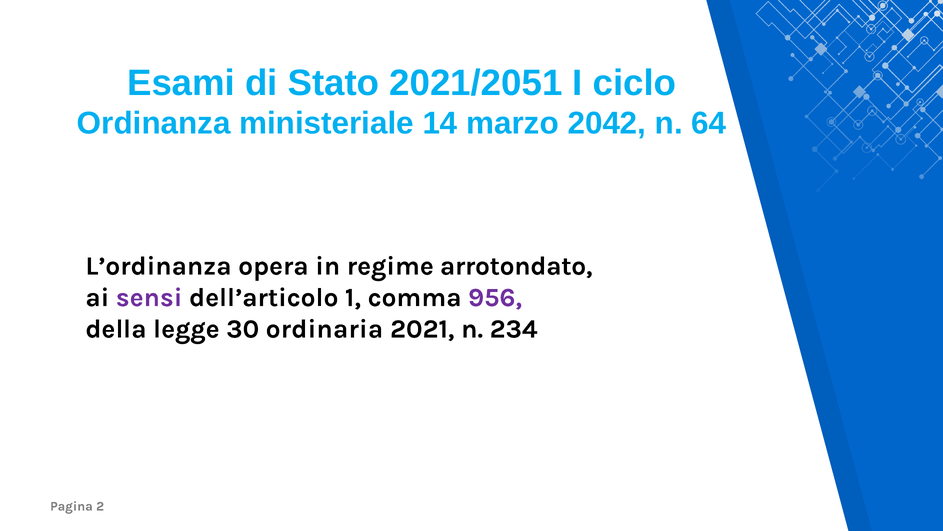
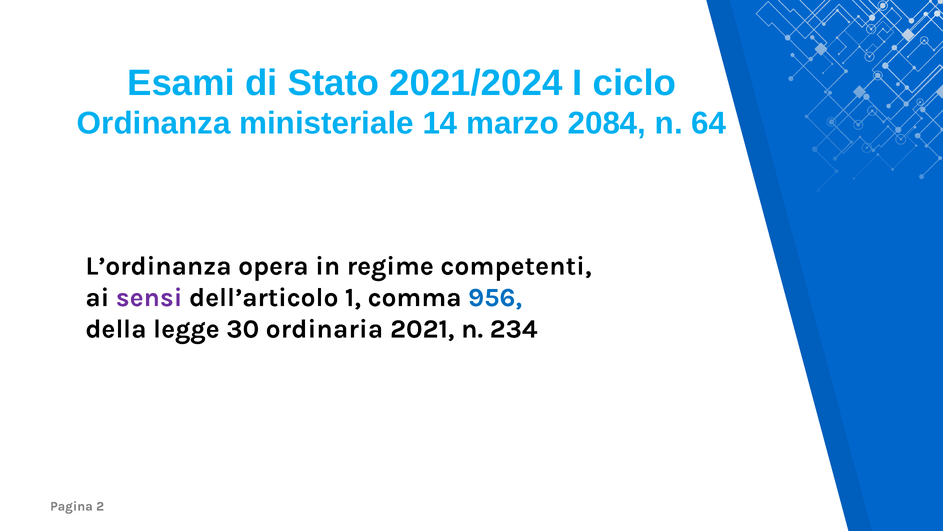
2021/2051: 2021/2051 -> 2021/2024 (476, 83)
2042: 2042 -> 2084 (607, 123)
arrotondato: arrotondato -> competenti (516, 266)
956 colour: purple -> blue (495, 297)
